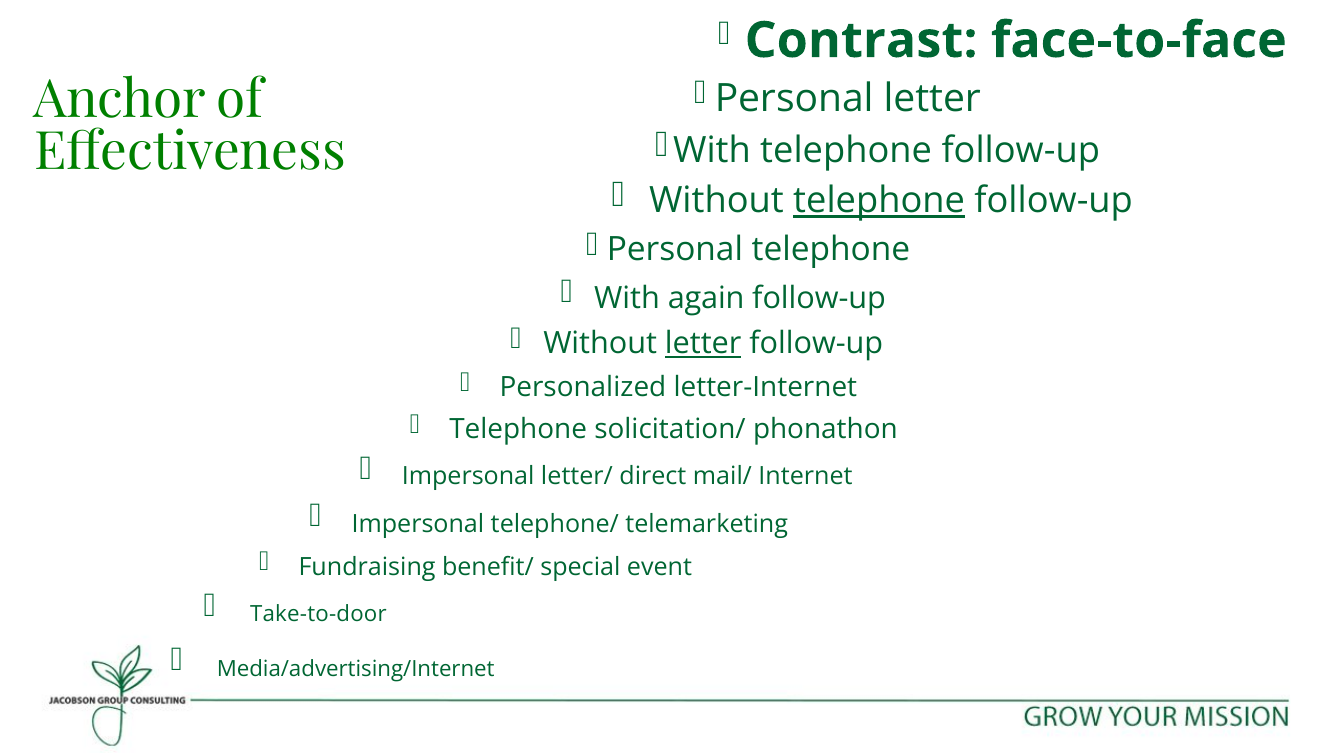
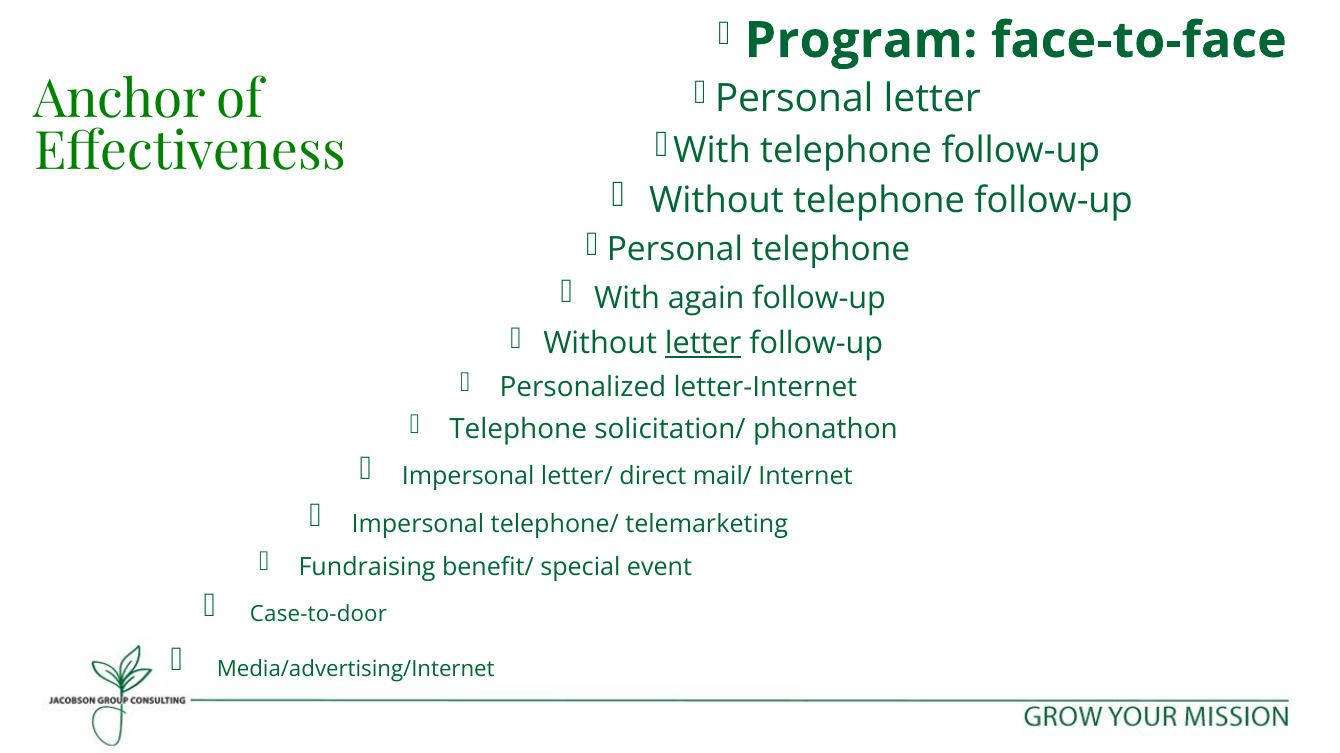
Contrast: Contrast -> Program (861, 41)
telephone underline: present -> none (879, 201)
Take-to-door: Take-to-door -> Case-to-door (318, 615)
